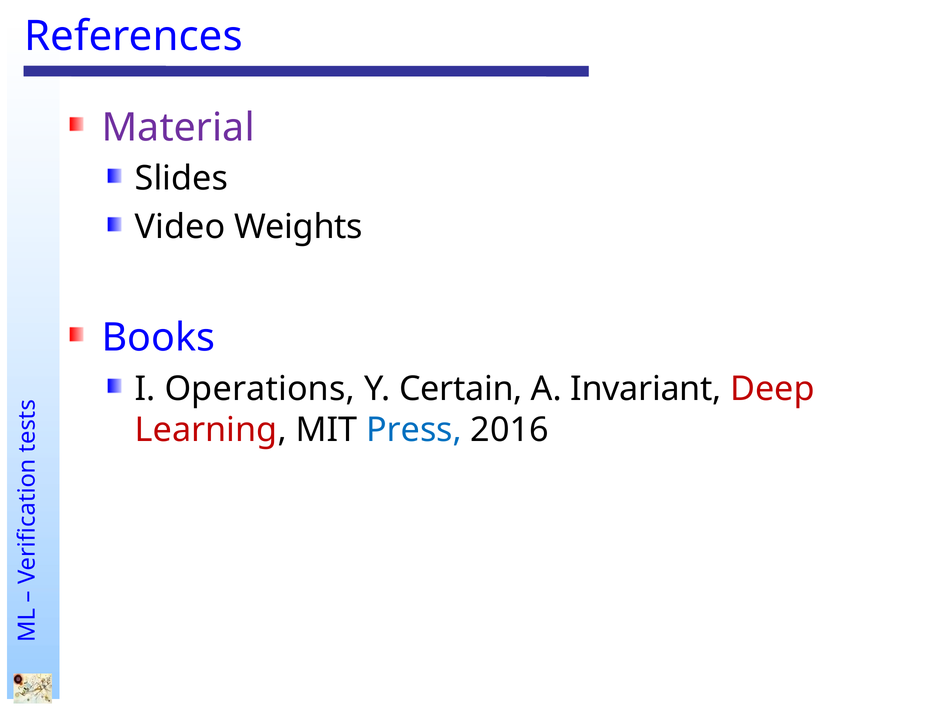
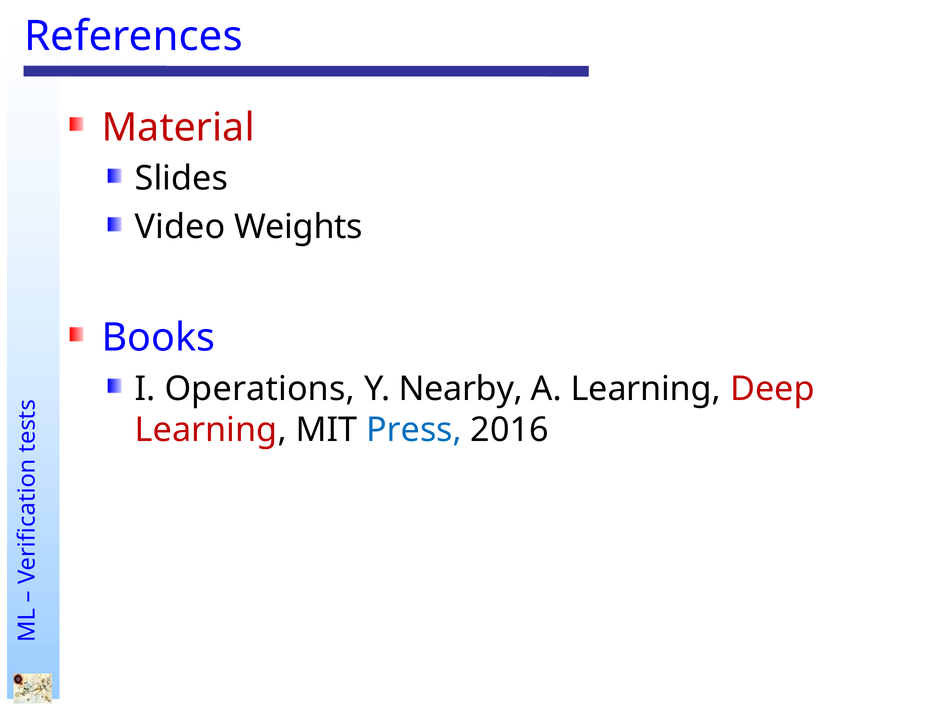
Material colour: purple -> red (178, 127)
Certain: Certain -> Nearby (461, 388)
A Invariant: Invariant -> Learning (646, 388)
